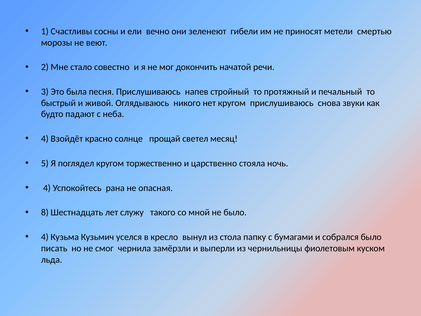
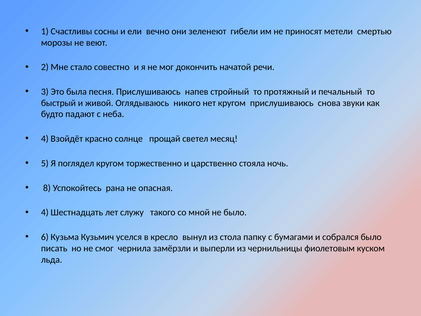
4: 4 -> 8 (47, 188)
8: 8 -> 4 (45, 212)
4: 4 -> 6 (45, 237)
